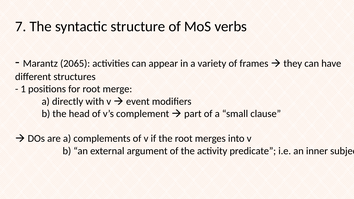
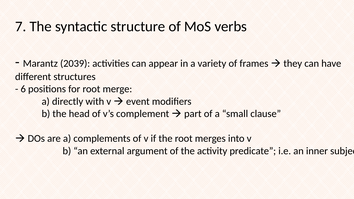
2065: 2065 -> 2039 (75, 63)
1: 1 -> 6 (23, 89)
